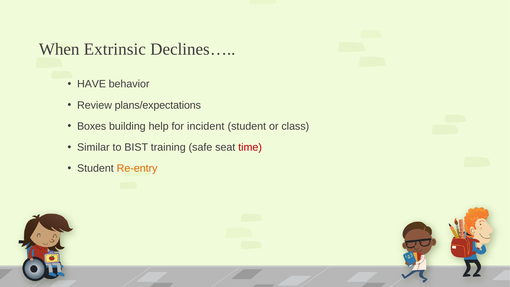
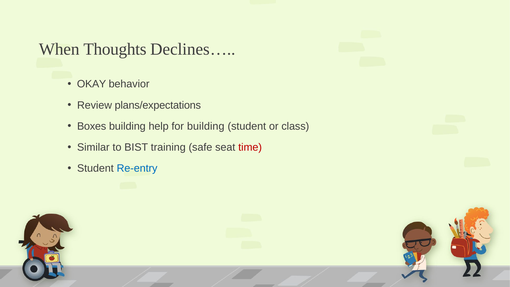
Extrinsic: Extrinsic -> Thoughts (115, 49)
HAVE: HAVE -> OKAY (92, 84)
for incident: incident -> building (206, 126)
Re-entry colour: orange -> blue (137, 168)
